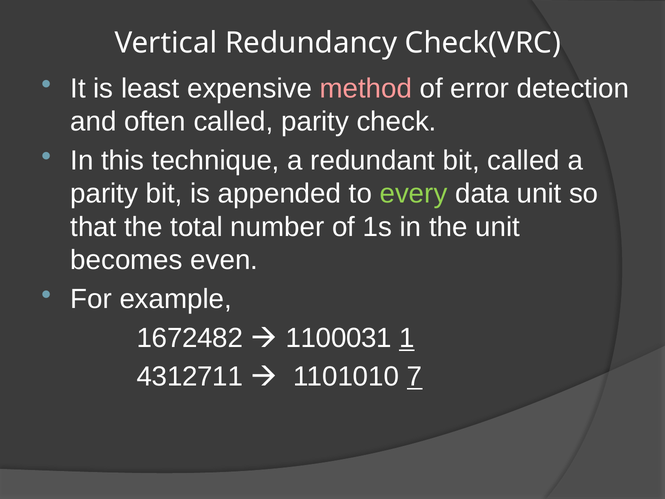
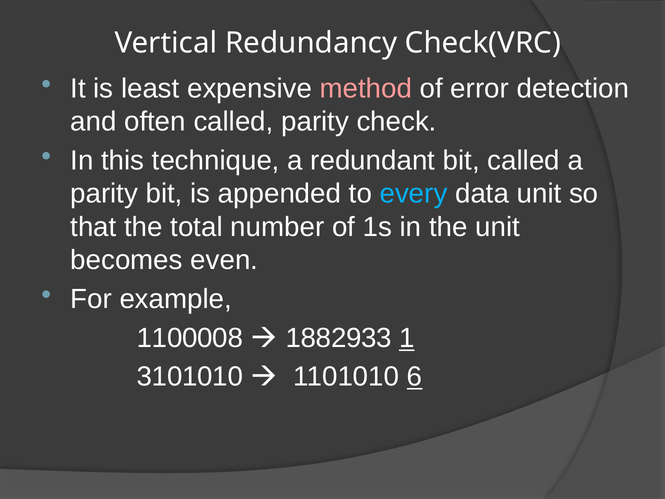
every colour: light green -> light blue (414, 194)
1672482: 1672482 -> 1100008 (190, 338)
1100031: 1100031 -> 1882933 (339, 338)
4312711: 4312711 -> 3101010 (190, 377)
7: 7 -> 6 (415, 377)
